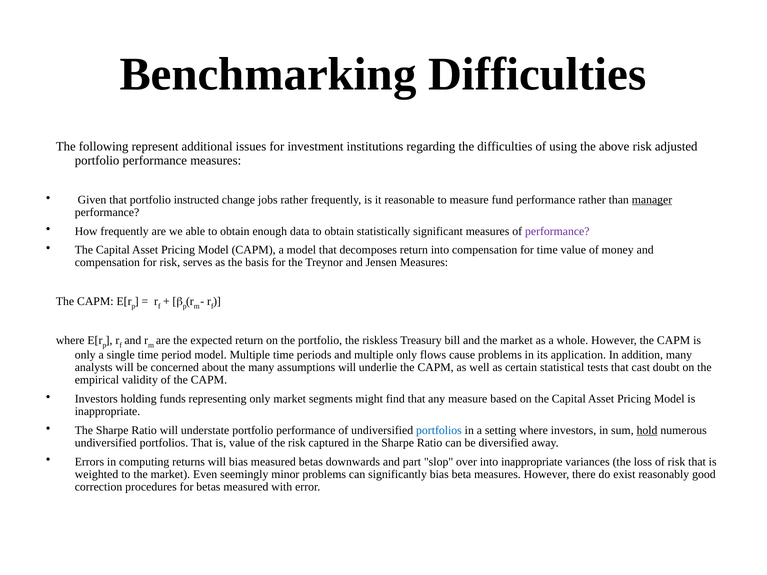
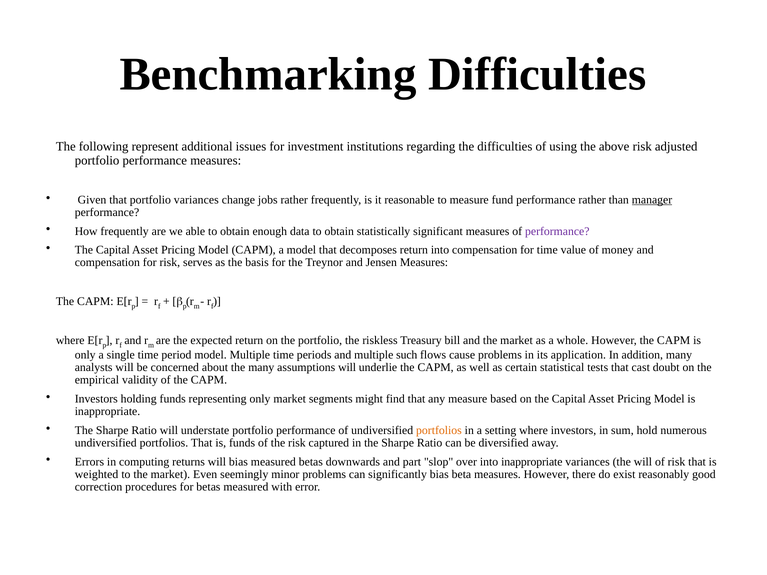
portfolio instructed: instructed -> variances (196, 200)
multiple only: only -> such (407, 355)
portfolios colour: blue -> orange (439, 430)
hold underline: present -> none (647, 430)
is value: value -> funds (242, 443)
the loss: loss -> will (643, 462)
